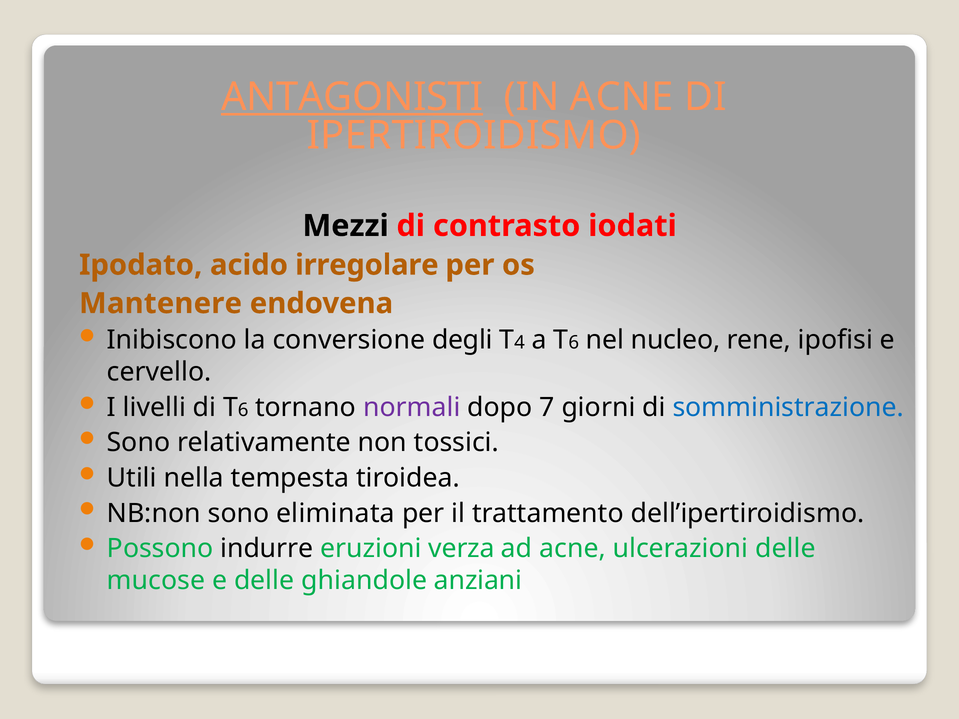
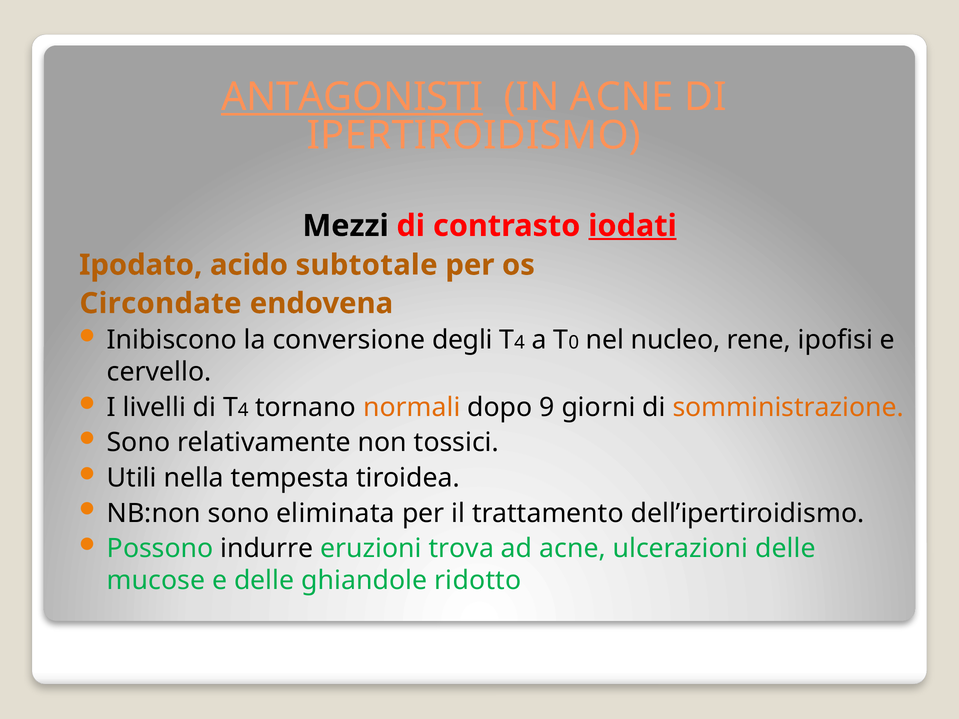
iodati underline: none -> present (633, 226)
irregolare: irregolare -> subtotale (367, 265)
Mantenere: Mantenere -> Circondate (161, 304)
6: 6 -> 0 (574, 343)
6: 6 -> 4 (243, 410)
normali colour: purple -> orange (412, 408)
7: 7 -> 9 (547, 408)
somministrazione colour: blue -> orange (788, 408)
verza: verza -> trova (461, 549)
anziani: anziani -> ridotto (478, 581)
